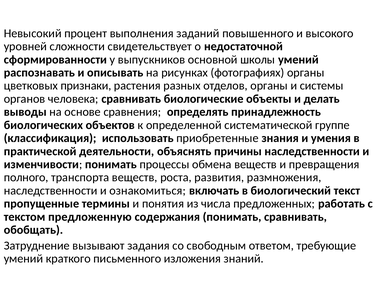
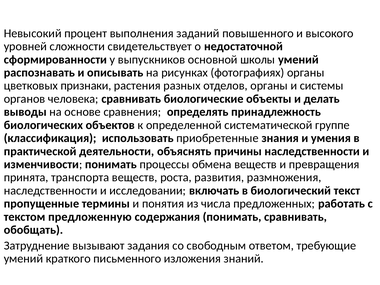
полного: полного -> принята (26, 177)
ознакомиться: ознакомиться -> исследовании (148, 191)
